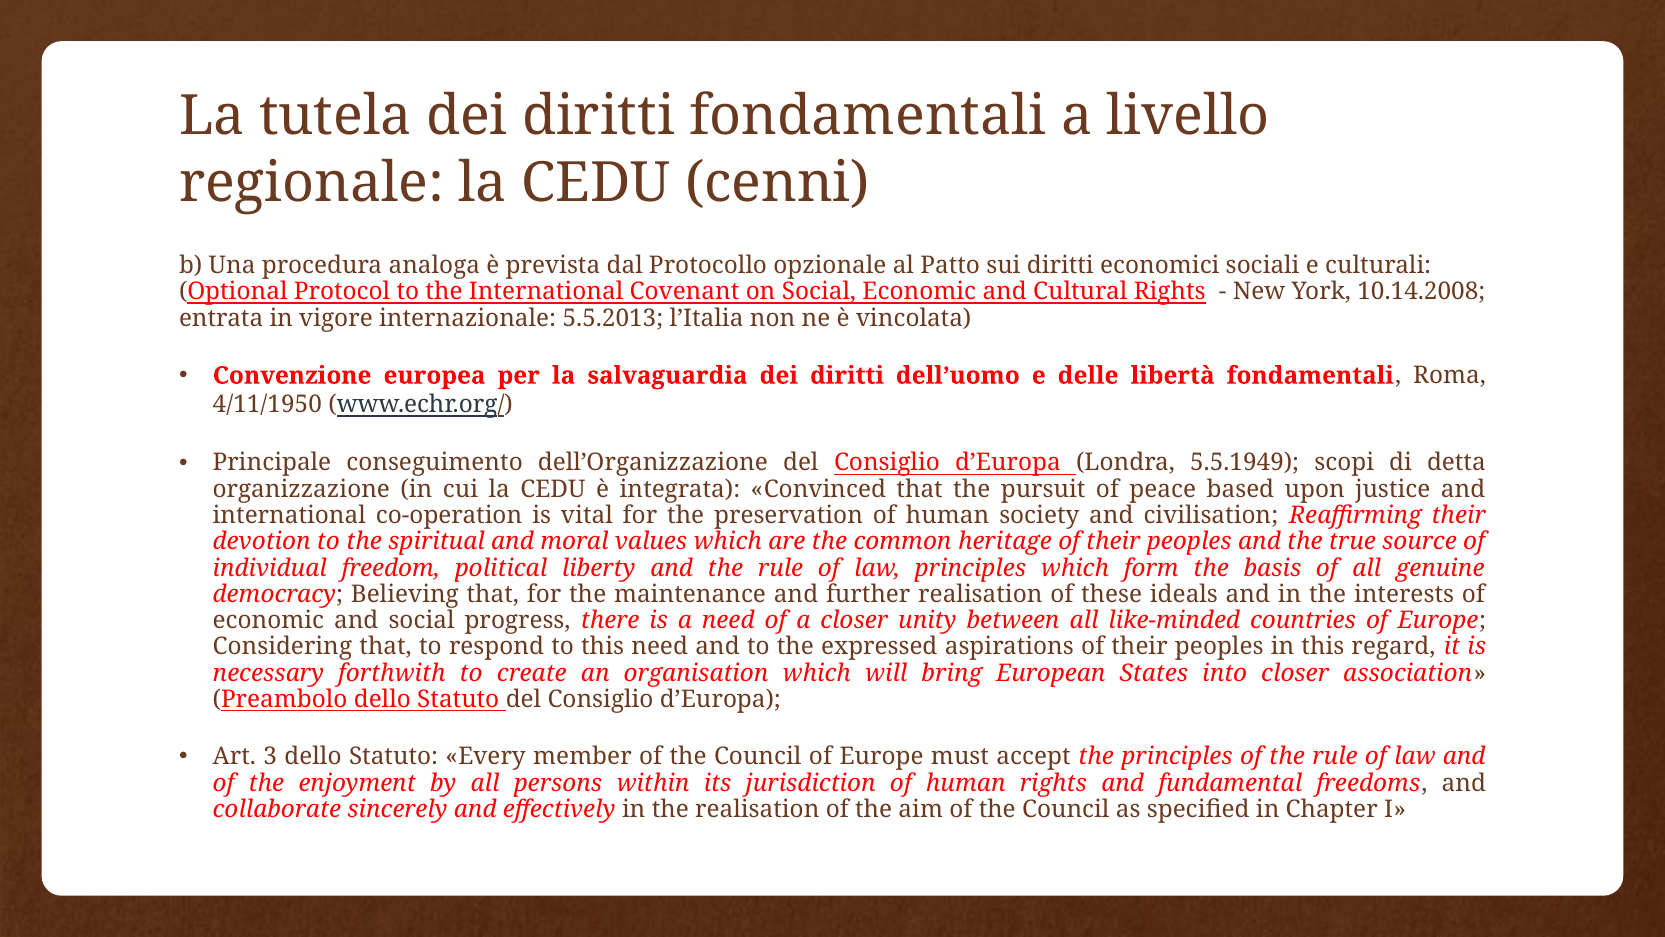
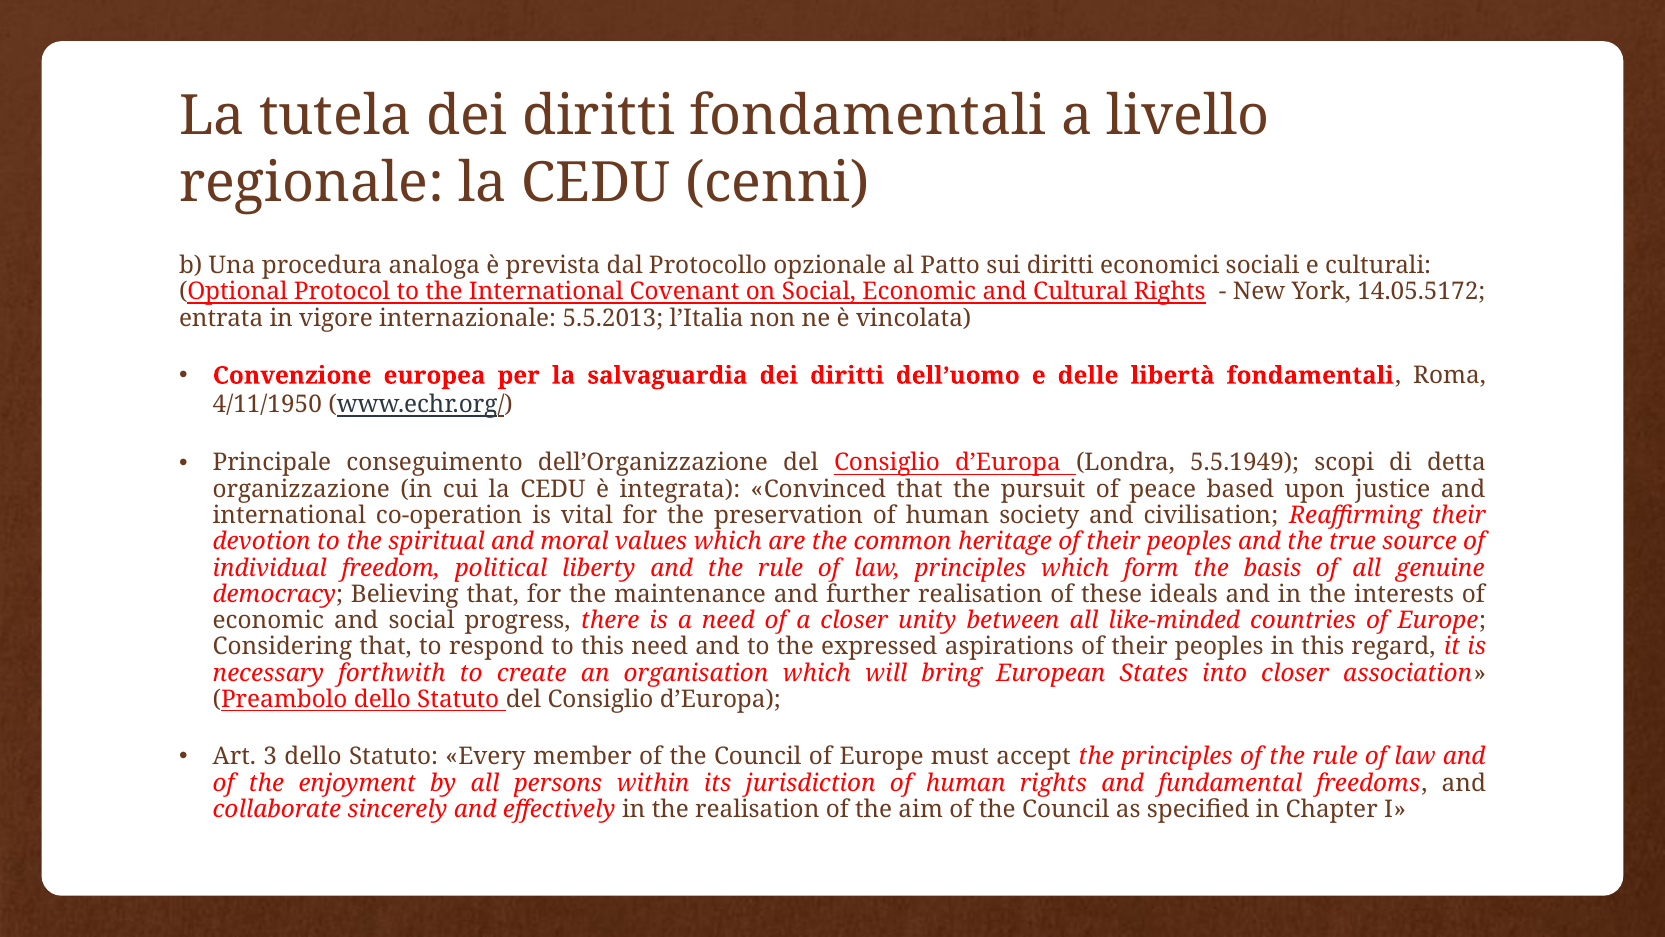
10.14.2008: 10.14.2008 -> 14.05.5172 (1421, 292)
